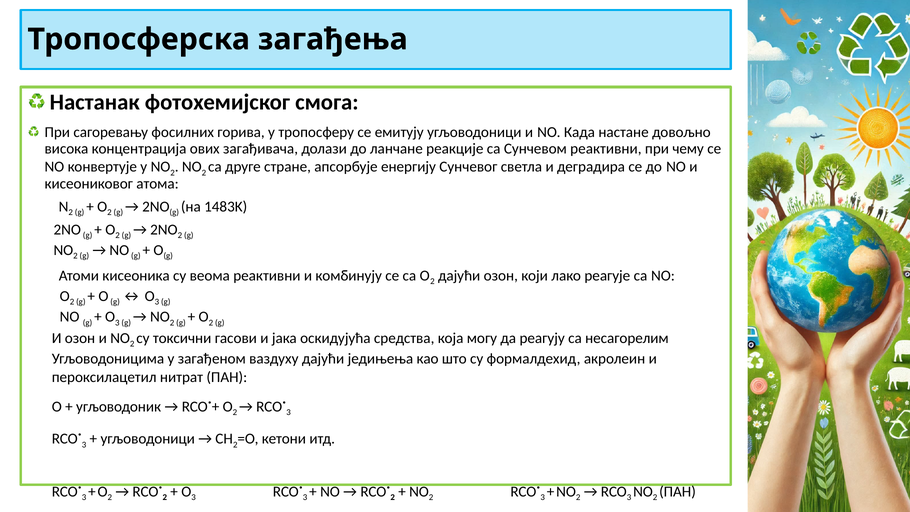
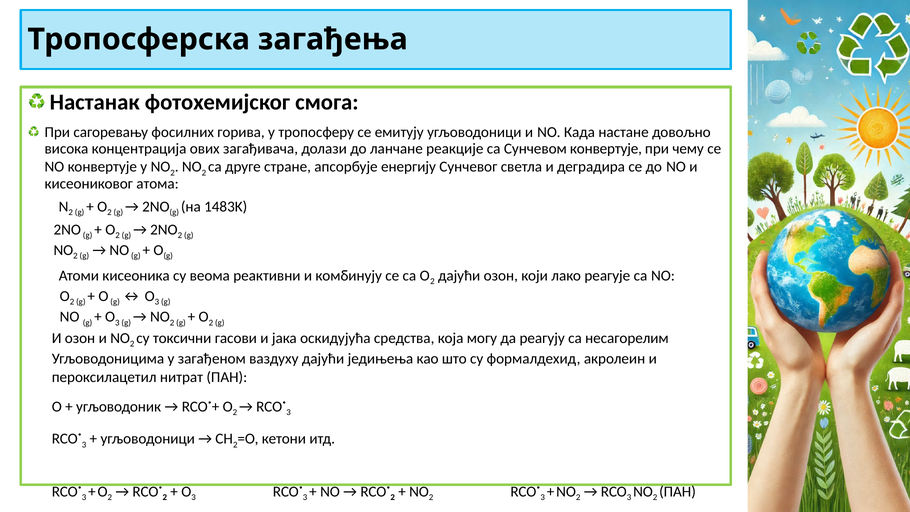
Сунчевом реактивни: реактивни -> конвертује (606, 149)
